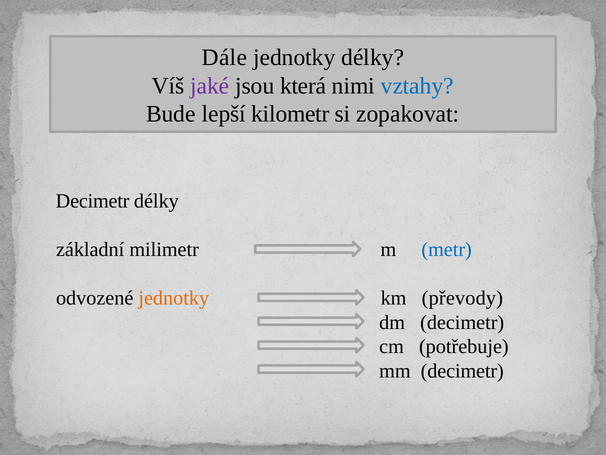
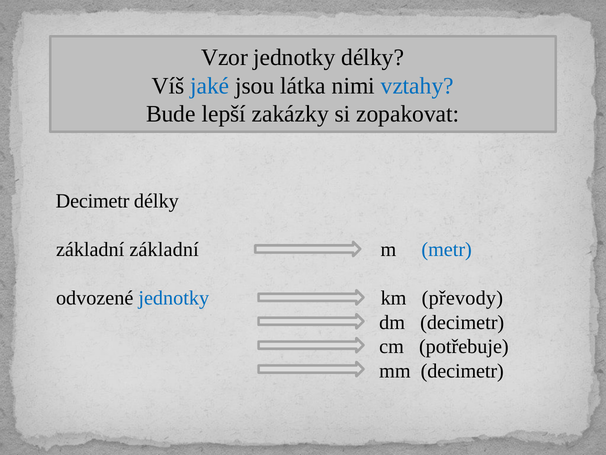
Dále: Dále -> Vzor (225, 57)
jaké colour: purple -> blue (210, 86)
která: která -> látka (303, 86)
kilometr: kilometr -> zakázky (290, 114)
základní milimetr: milimetr -> základní (164, 249)
jednotky colour: orange -> blue (174, 298)
